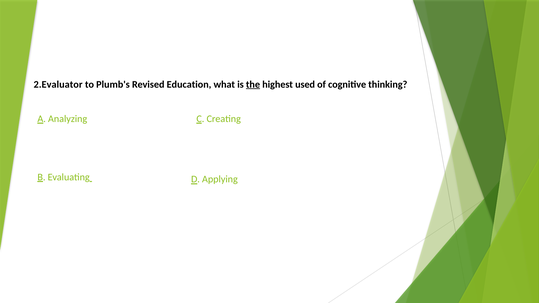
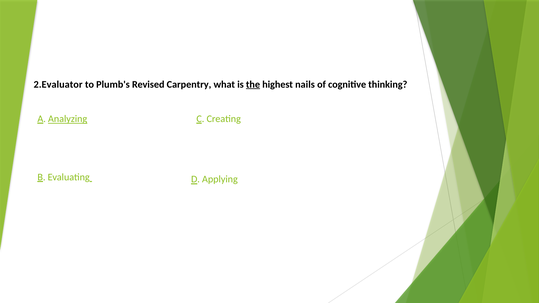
Education: Education -> Carpentry (189, 84)
used: used -> nails (305, 84)
Analyzing underline: none -> present (68, 119)
